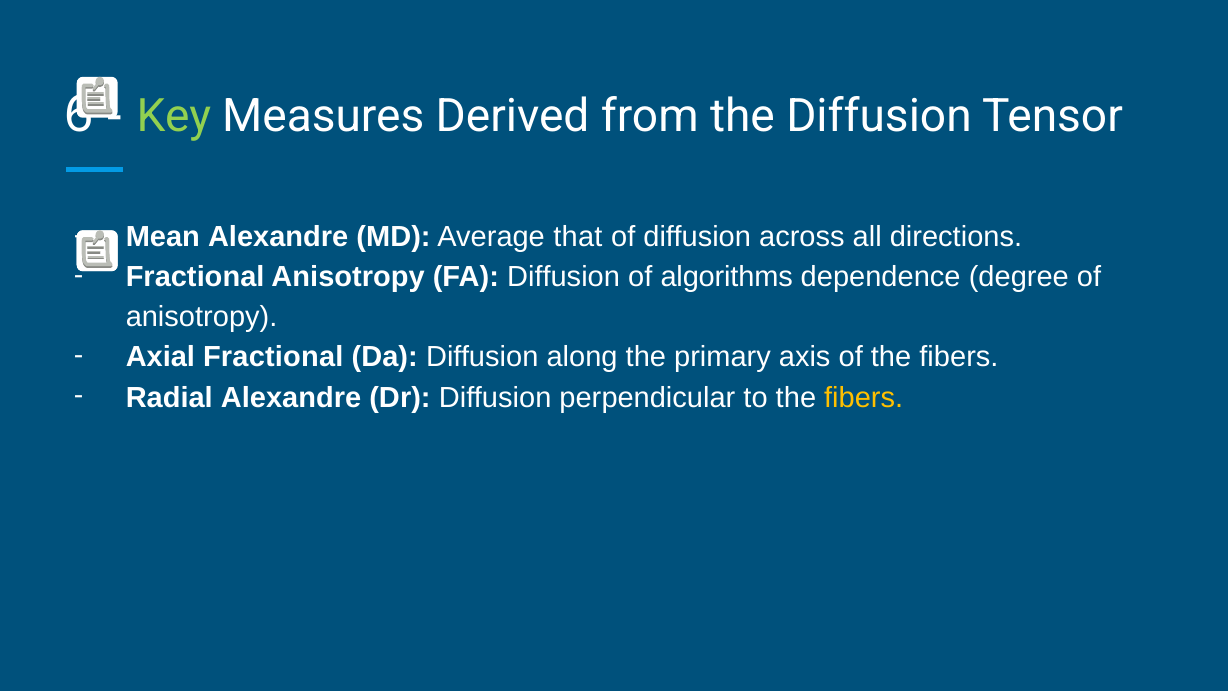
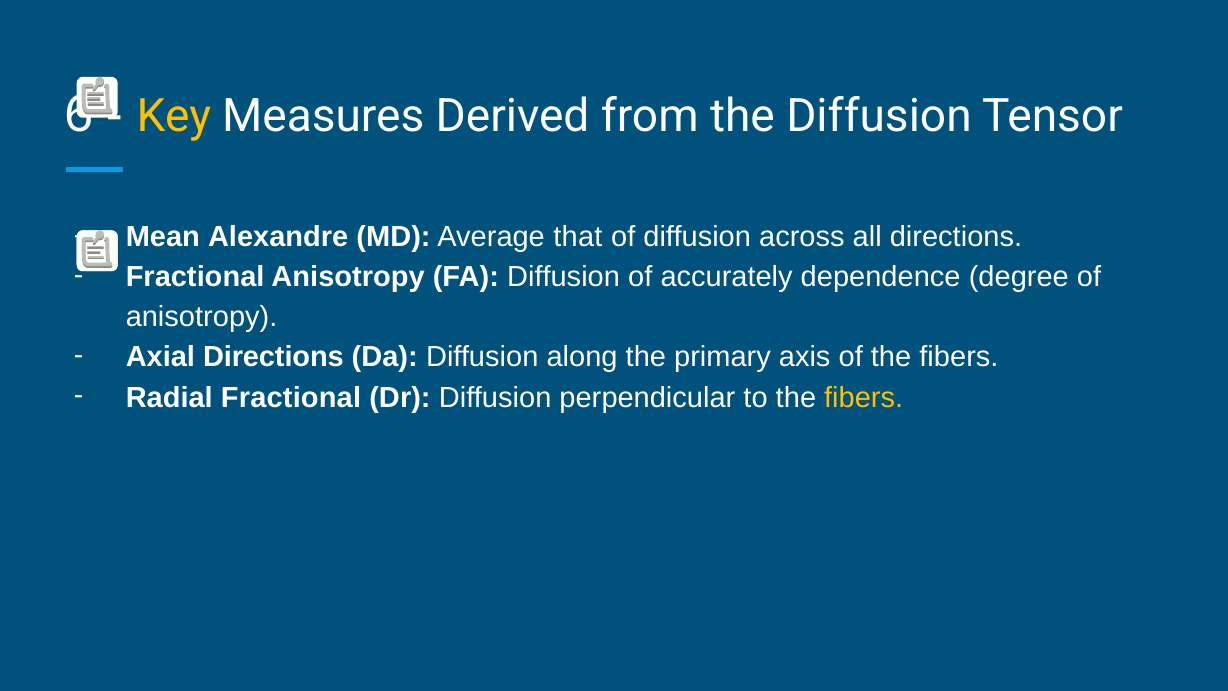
Key colour: light green -> yellow (174, 116)
algorithms: algorithms -> accurately (727, 277)
Axial Fractional: Fractional -> Directions (273, 357)
Radial Alexandre: Alexandre -> Fractional (291, 397)
